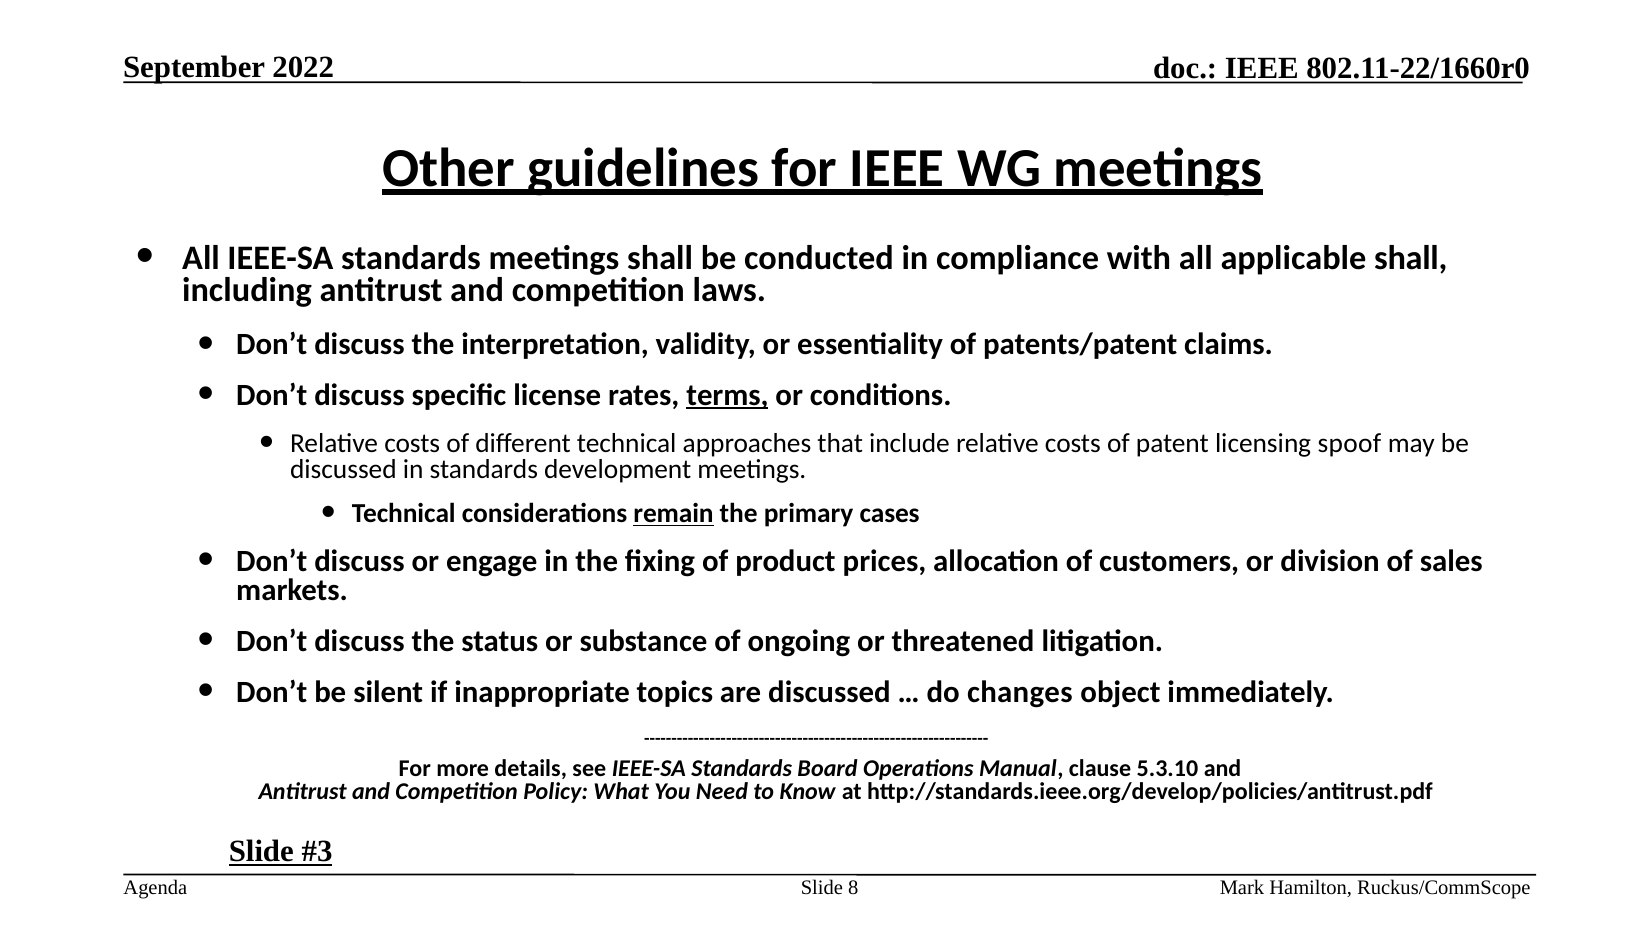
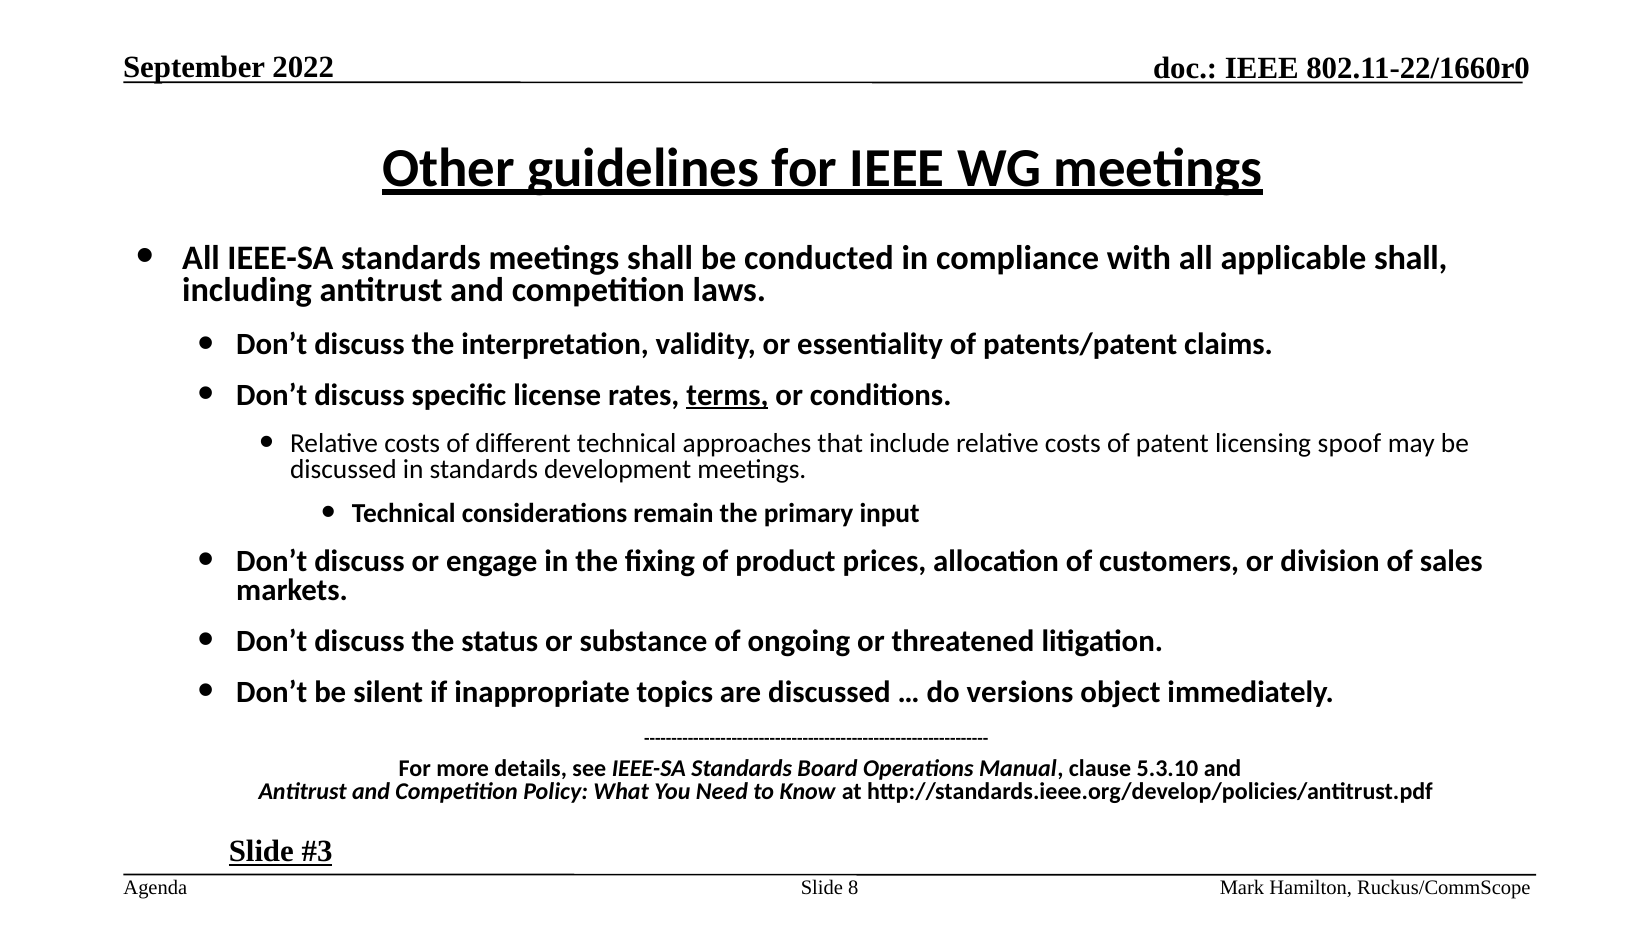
remain underline: present -> none (674, 514)
cases: cases -> input (890, 514)
changes: changes -> versions (1020, 692)
